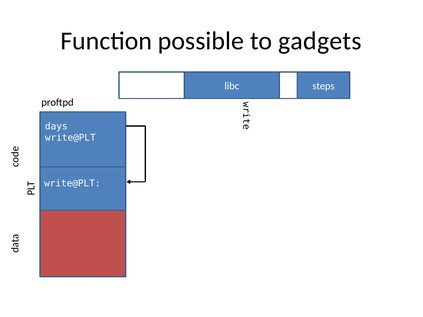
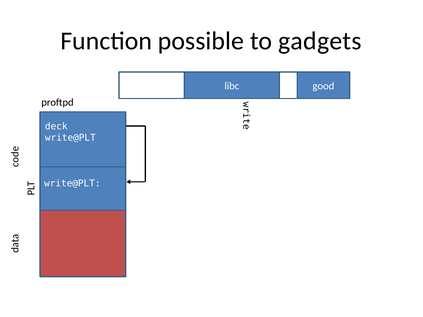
steps: steps -> good (323, 86)
days: days -> deck (56, 127)
